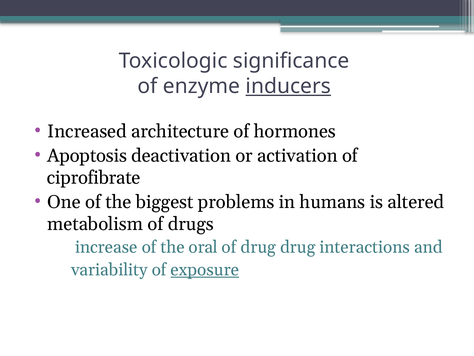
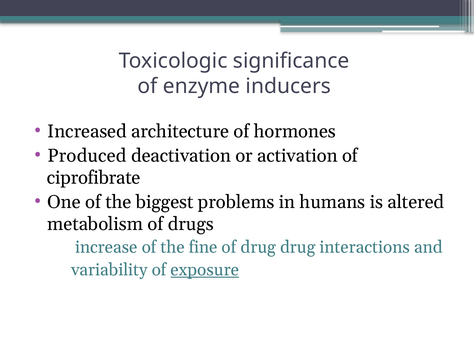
inducers underline: present -> none (288, 86)
Apoptosis: Apoptosis -> Produced (87, 155)
oral: oral -> fine (203, 247)
